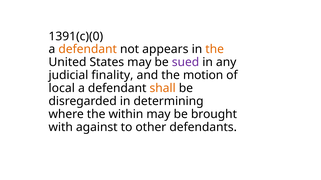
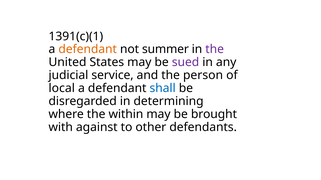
1391(c)(0: 1391(c)(0 -> 1391(c)(1 (76, 36)
appears: appears -> summer (165, 49)
the colour: orange -> purple (215, 49)
finality: finality -> service (112, 75)
motion: motion -> person (203, 75)
shall colour: orange -> blue (163, 88)
